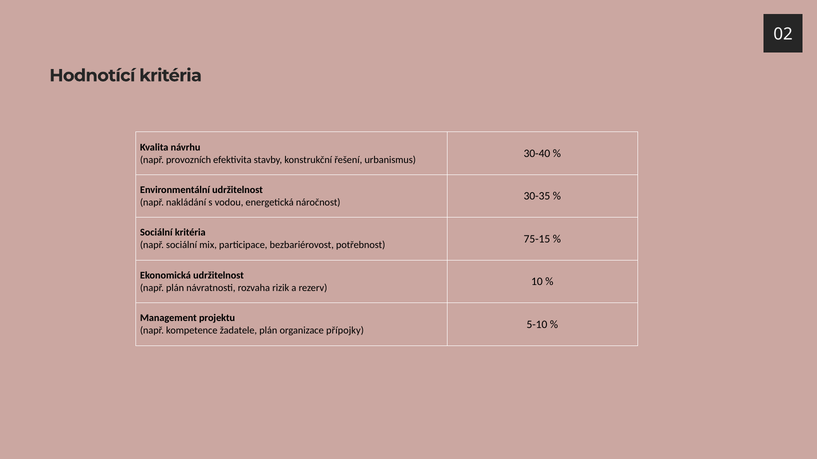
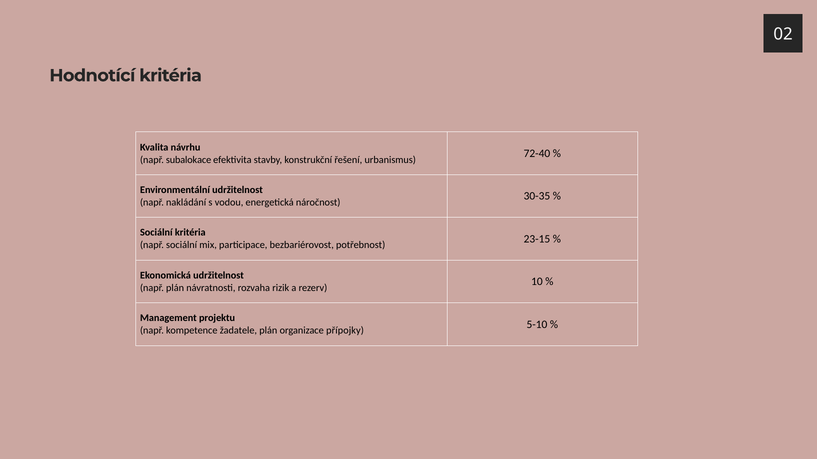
30-40: 30-40 -> 72-40 (537, 154)
provozních: provozních -> subalokace (189, 160)
75-15: 75-15 -> 23-15 (537, 239)
